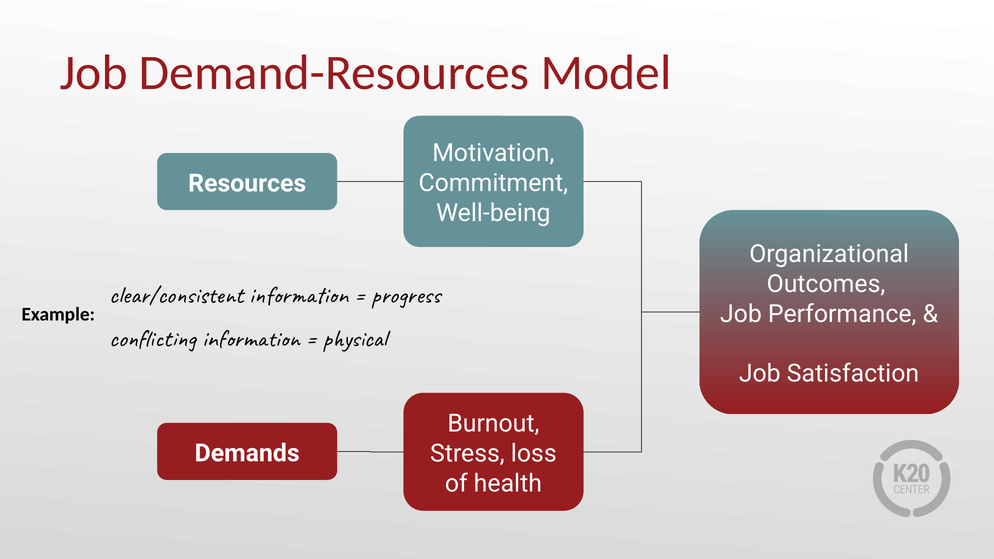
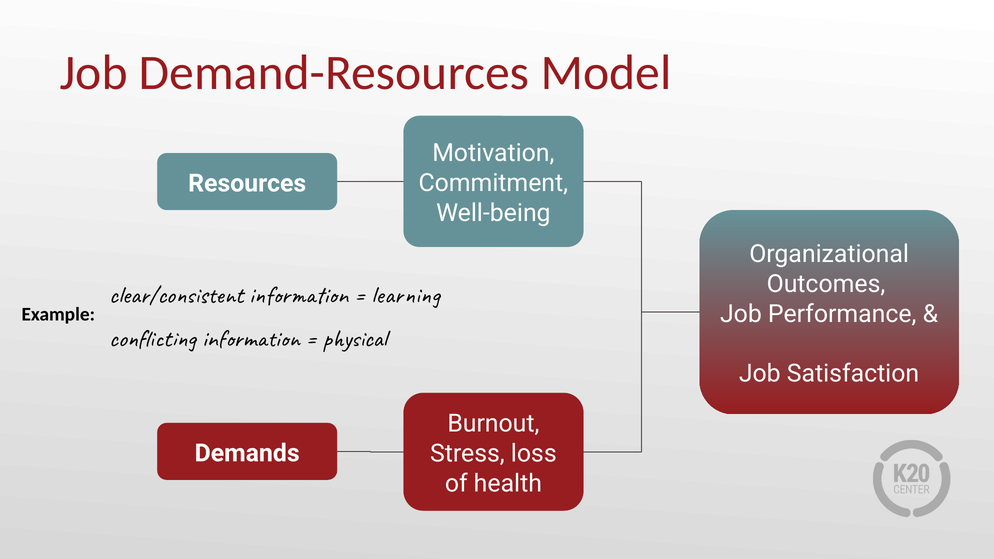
progress: progress -> learning (406, 295)
